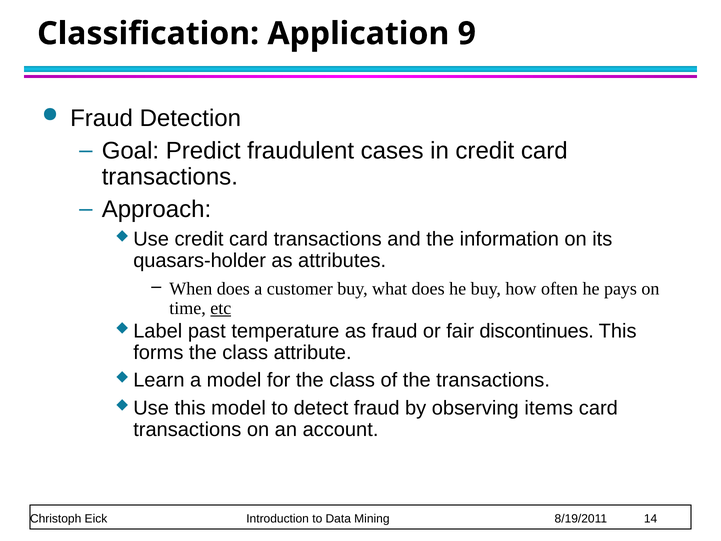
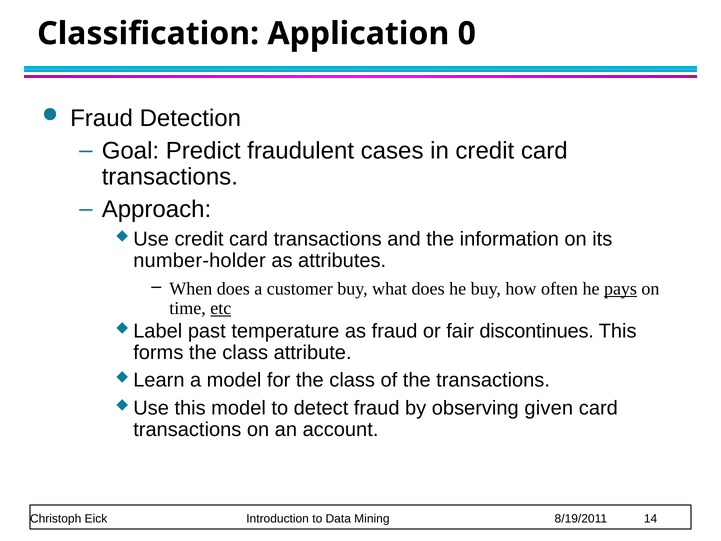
9: 9 -> 0 (467, 34)
quasars-holder: quasars-holder -> number-holder (199, 261)
pays underline: none -> present (621, 289)
items: items -> given (549, 408)
